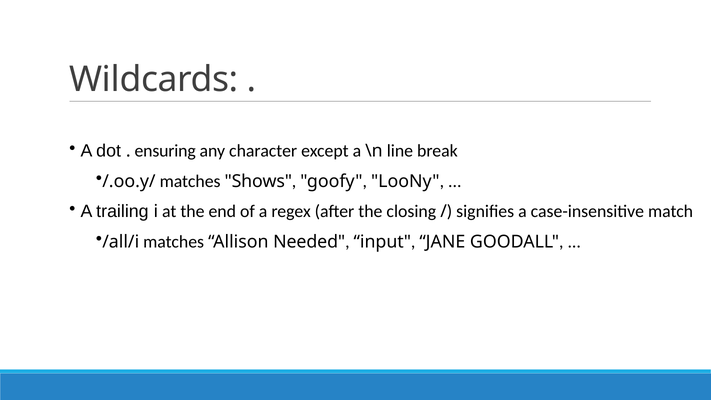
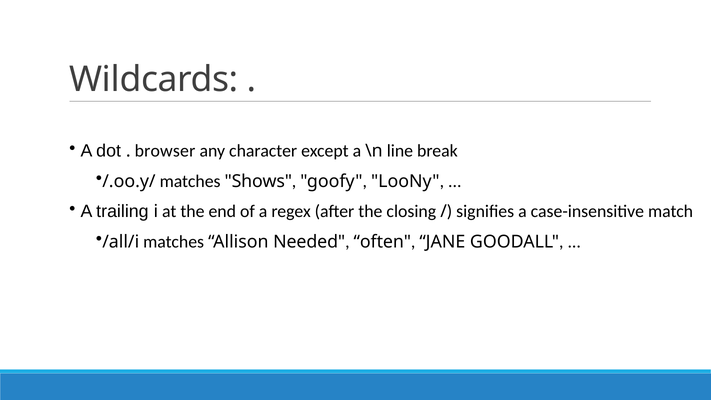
ensuring: ensuring -> browser (165, 151)
input: input -> often (382, 242)
